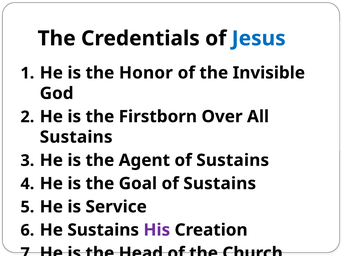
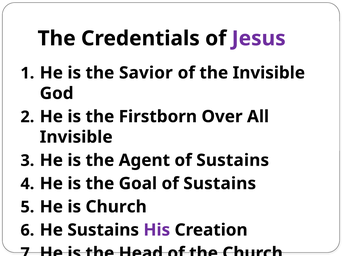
Jesus colour: blue -> purple (259, 39)
Honor: Honor -> Savior (146, 73)
Sustains: Sustains -> Invisible (76, 137)
is Service: Service -> Church (116, 207)
